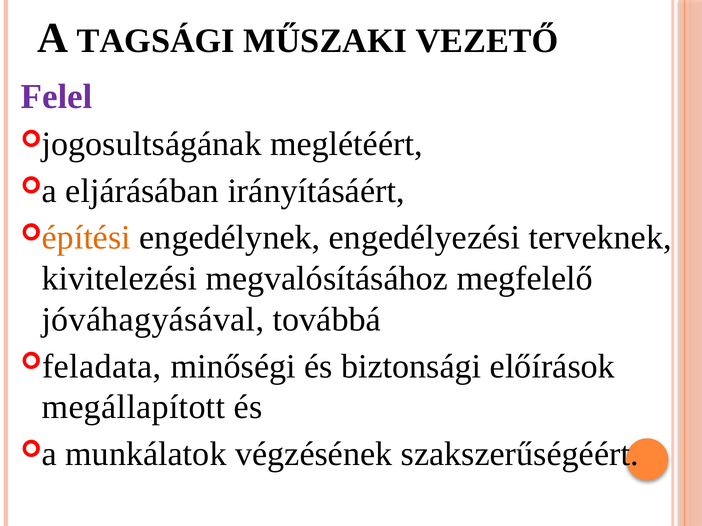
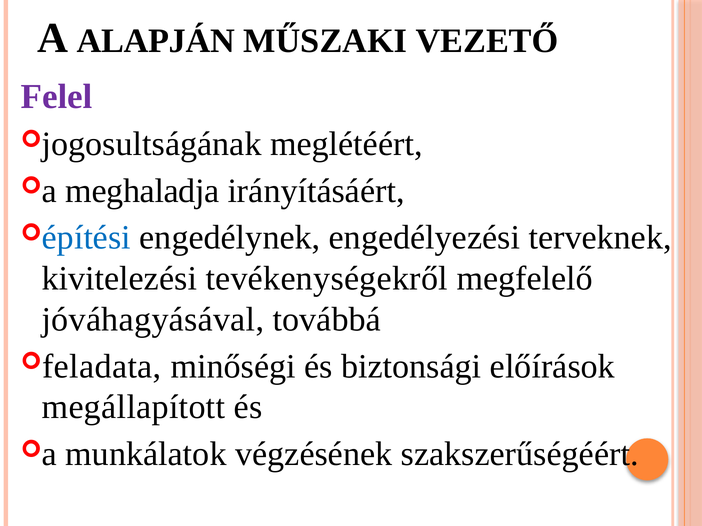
TAGSÁGI: TAGSÁGI -> ALAPJÁN (156, 41)
eljárásában: eljárásában -> meghaladja (142, 191)
építési colour: orange -> blue (86, 238)
megvalósításához: megvalósításához -> tevékenységekről (327, 279)
